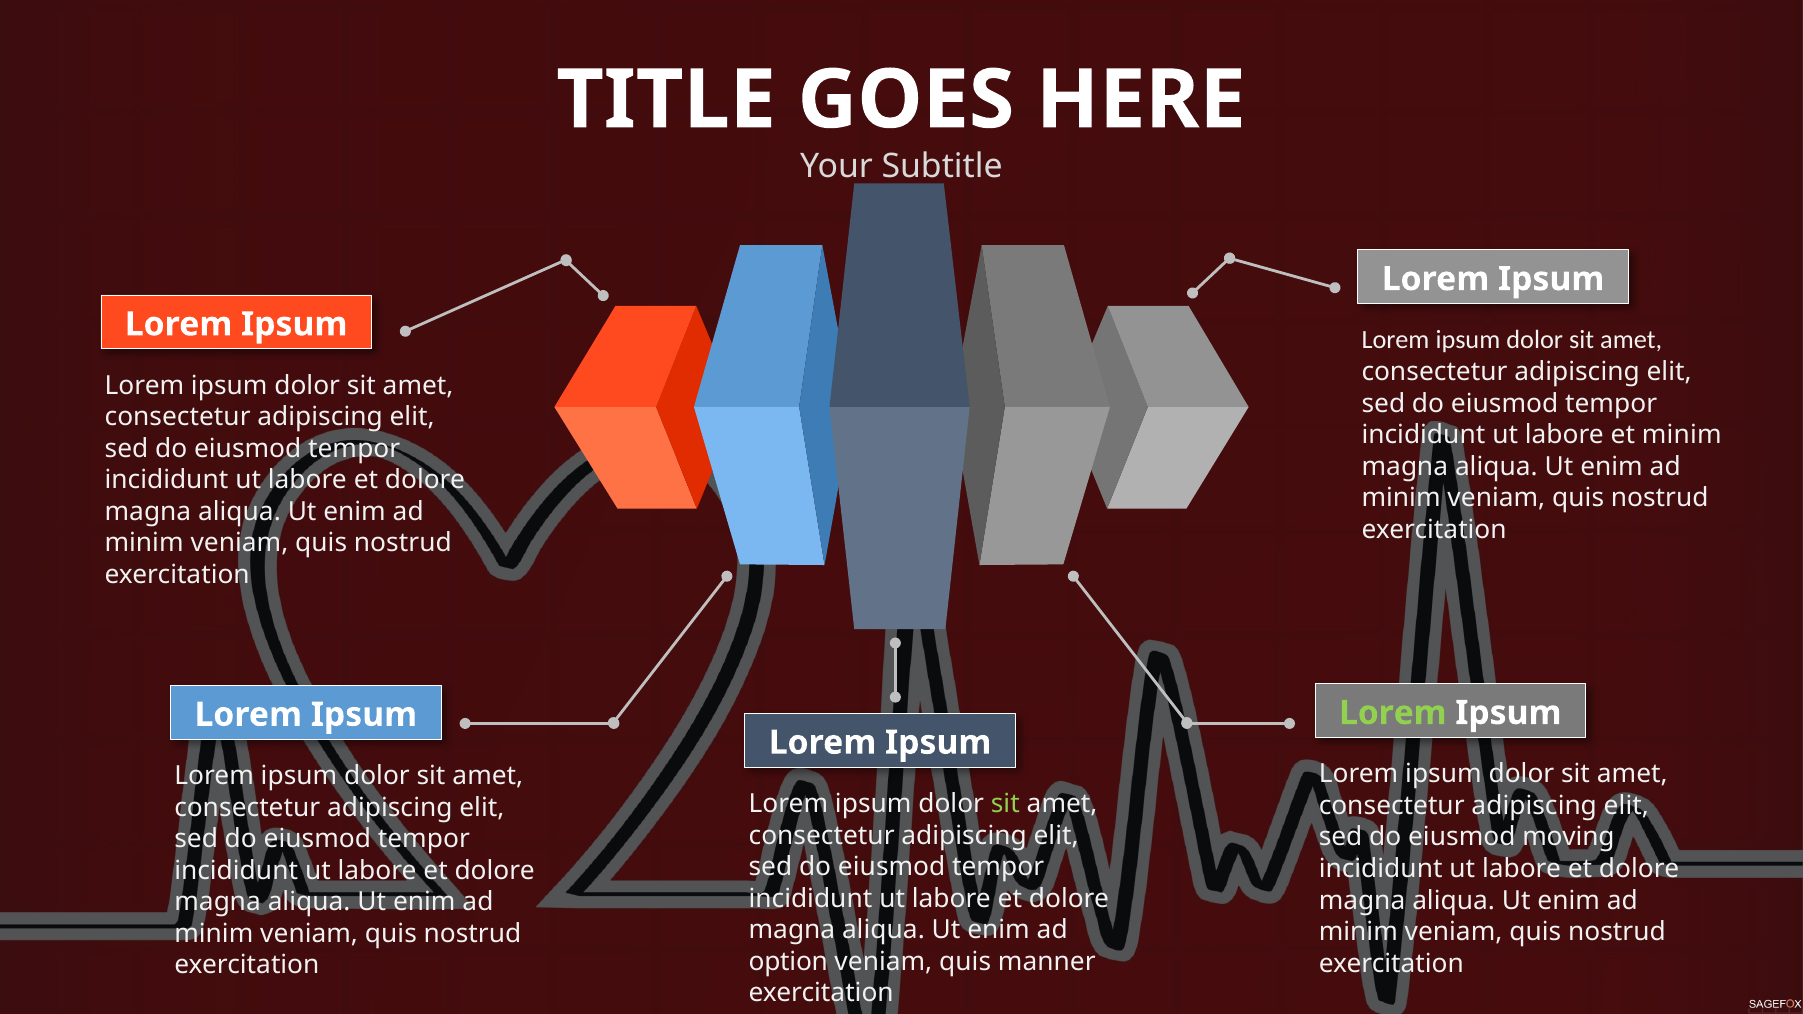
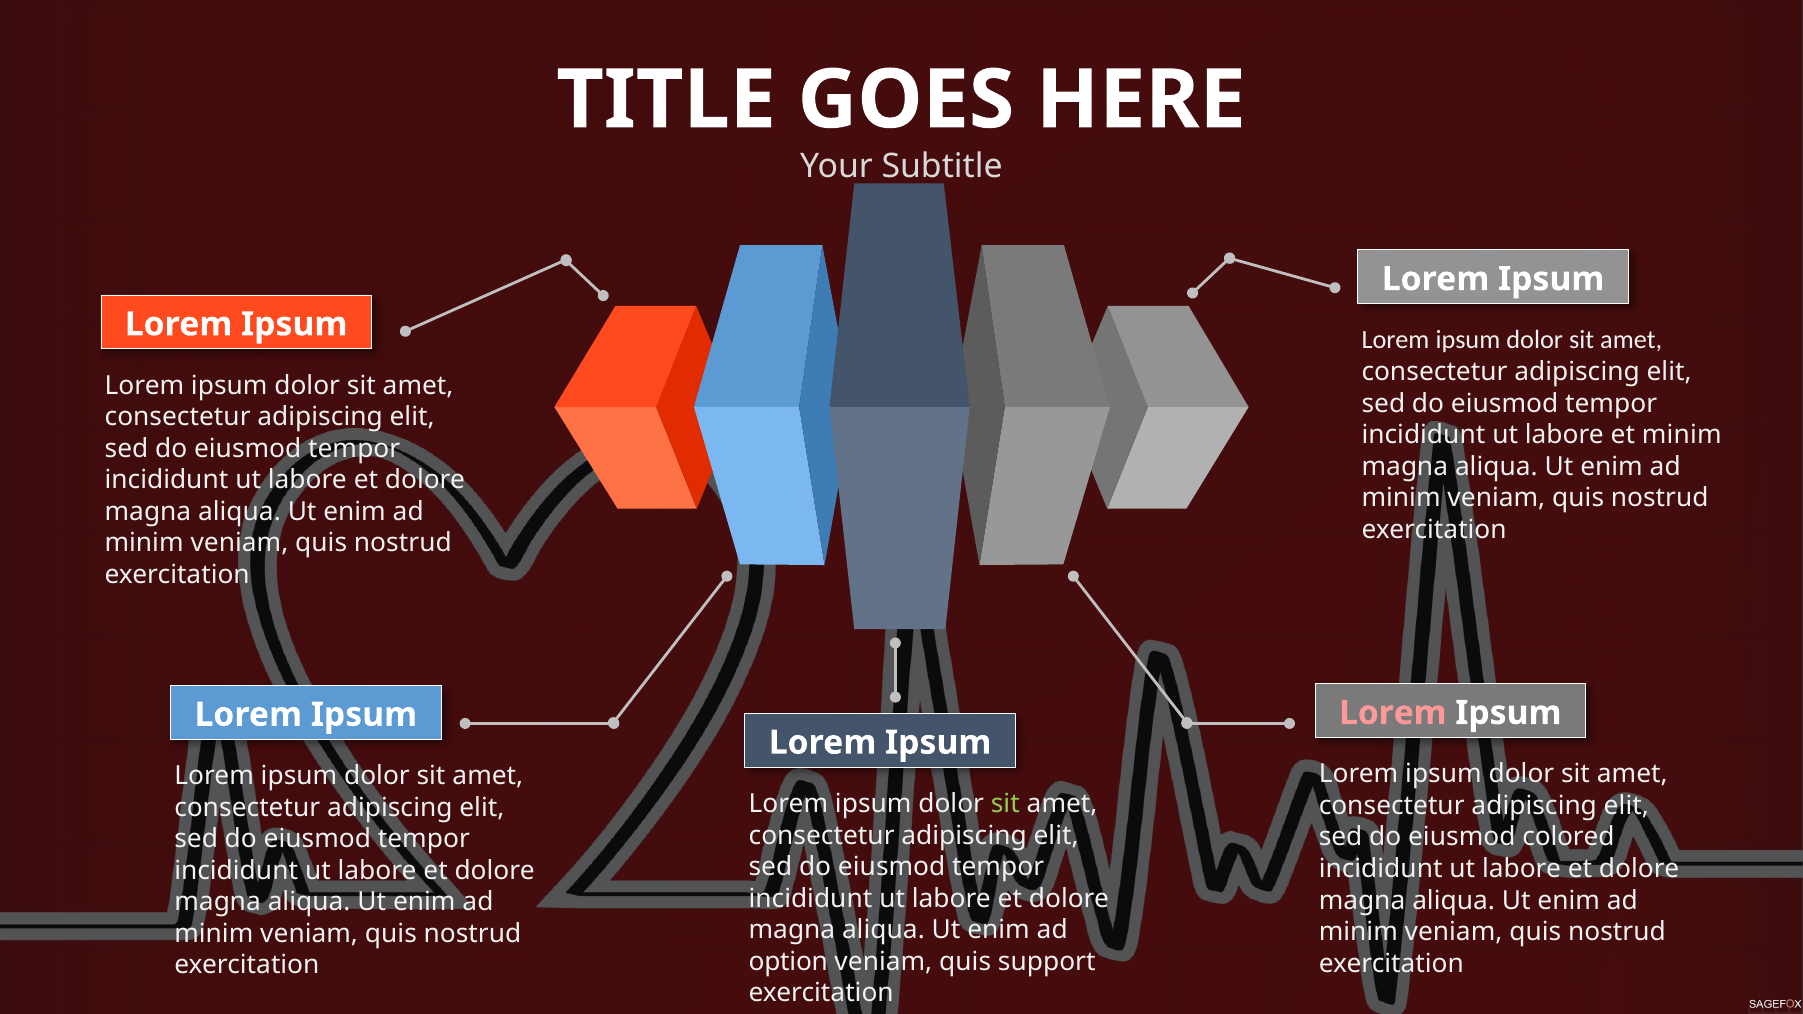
Lorem colour: light green -> pink (1393, 713)
moving: moving -> colored (1568, 837)
manner: manner -> support (1047, 962)
